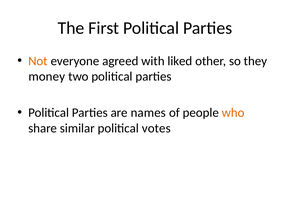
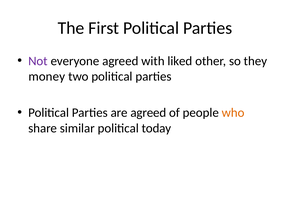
Not colour: orange -> purple (38, 61)
are names: names -> agreed (148, 112)
votes: votes -> today (156, 128)
